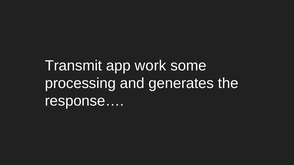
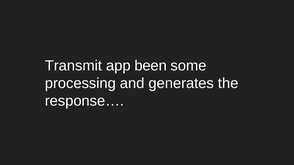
work: work -> been (151, 66)
